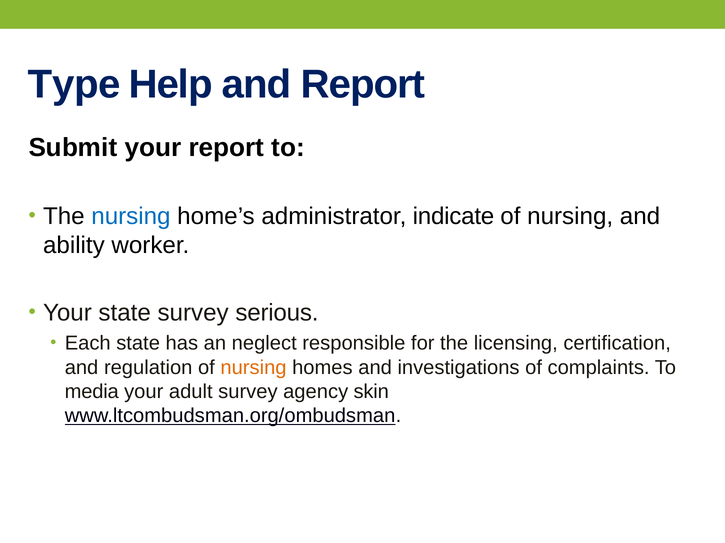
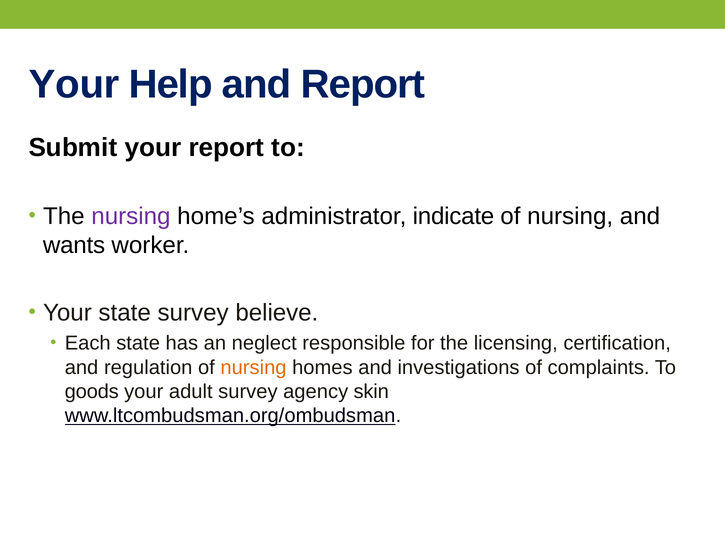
Type: Type -> Your (74, 84)
nursing colour: blue -> purple (131, 217)
ability: ability -> wants (74, 246)
serious: serious -> believe (277, 313)
media: media -> goods (92, 392)
